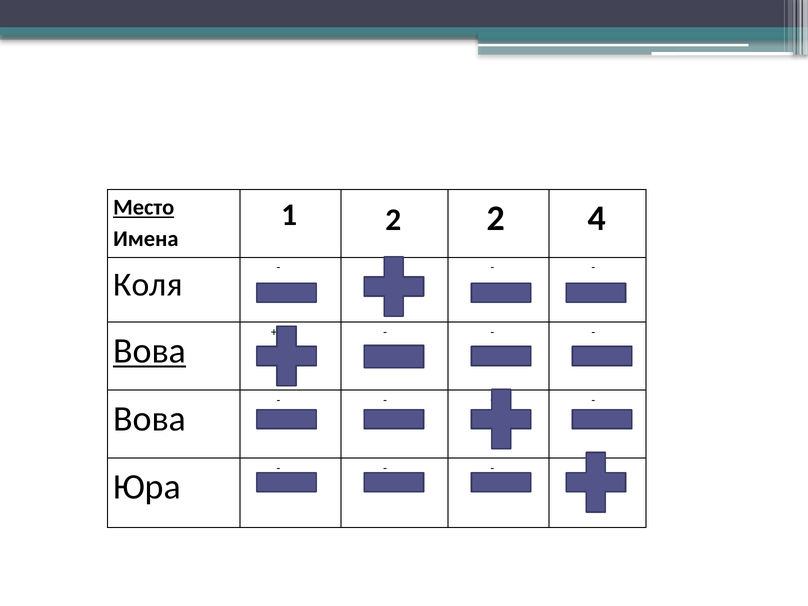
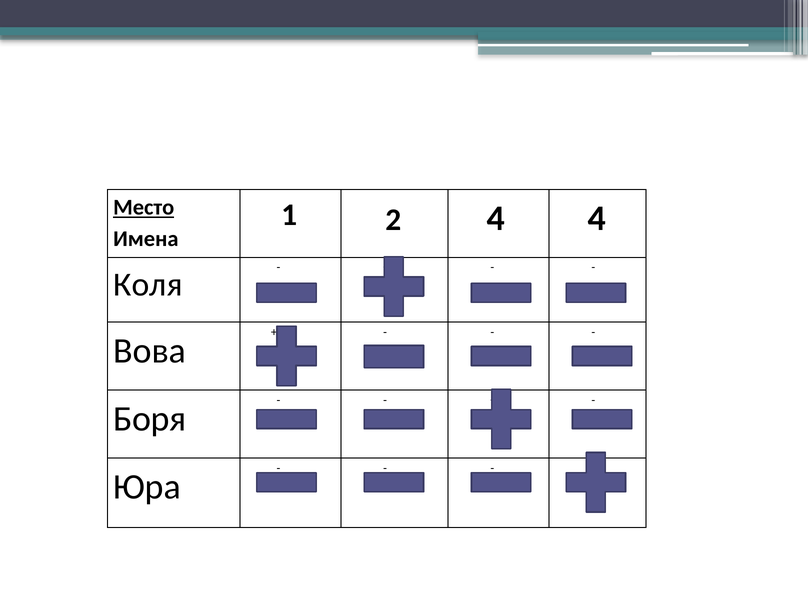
2 2: 2 -> 4 (496, 218)
Вова underline: present -> none (150, 351)
Вова: Вова -> Боря (150, 419)
